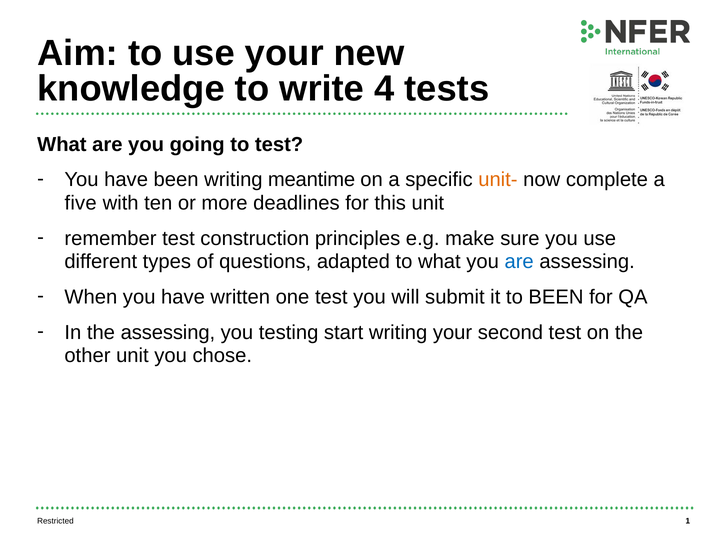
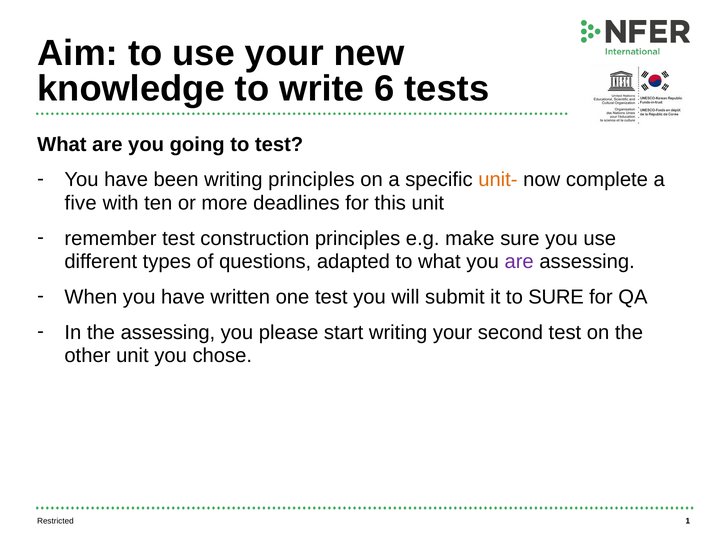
4: 4 -> 6 (384, 89)
writing meantime: meantime -> principles (311, 179)
are colour: blue -> purple (519, 261)
to BEEN: BEEN -> SURE (556, 297)
testing: testing -> please (289, 332)
